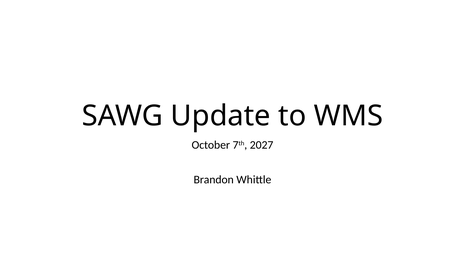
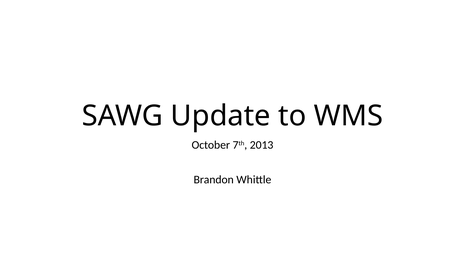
2027: 2027 -> 2013 (262, 145)
